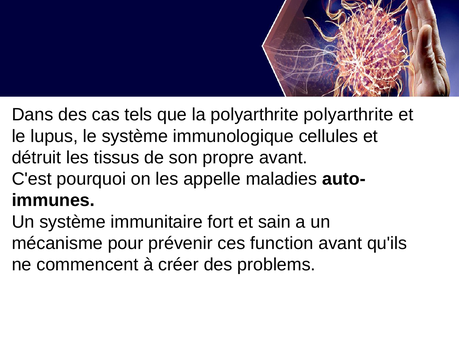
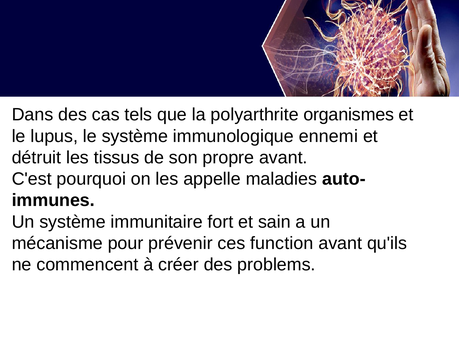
polyarthrite polyarthrite: polyarthrite -> organismes (349, 115)
cellules: cellules -> ennemi (328, 136)
